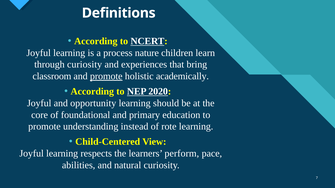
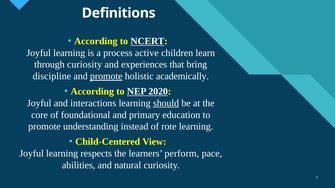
nature: nature -> active (147, 53)
classroom: classroom -> discipline (52, 76)
opportunity: opportunity -> interactions (93, 103)
should underline: none -> present (166, 103)
